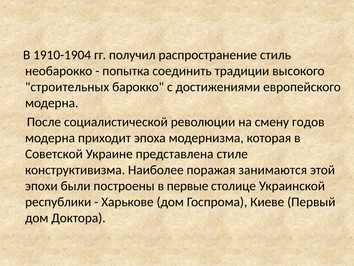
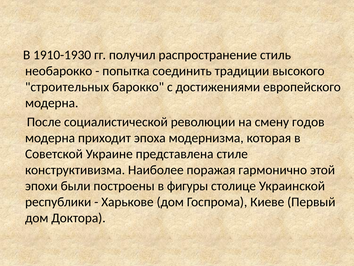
1910-1904: 1910-1904 -> 1910-1930 (62, 55)
занимаются: занимаются -> гармонично (273, 170)
первые: первые -> фигуры (188, 186)
